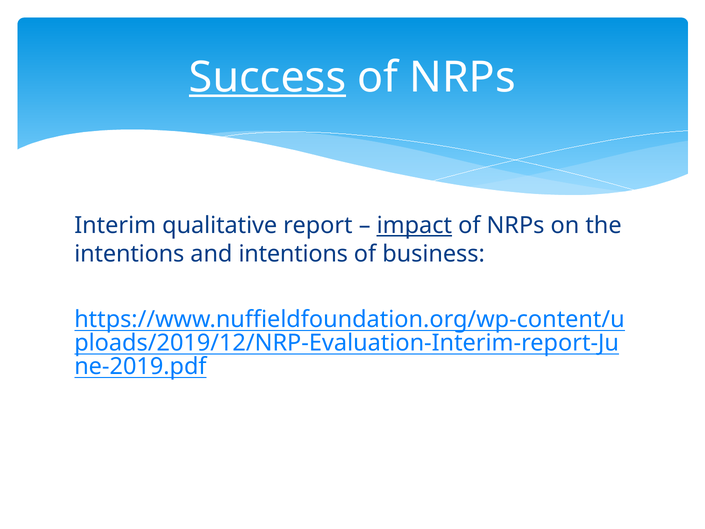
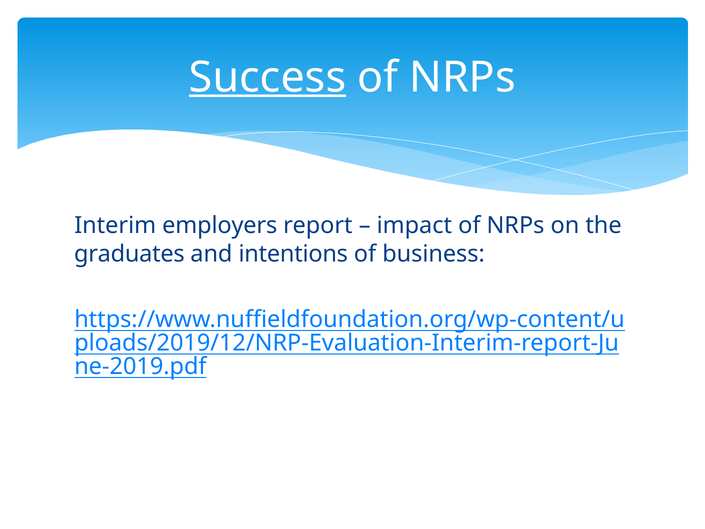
qualitative: qualitative -> employers (220, 226)
impact underline: present -> none (414, 226)
intentions: intentions -> graduates (129, 254)
